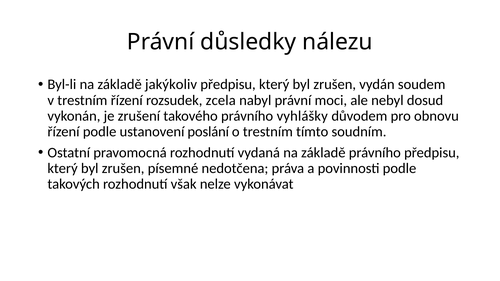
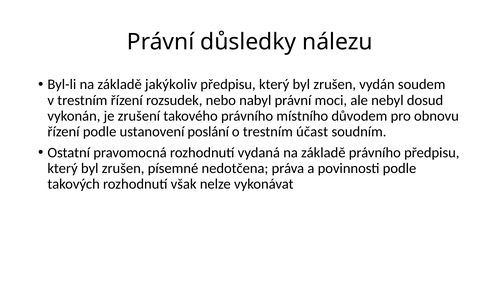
zcela: zcela -> nebo (221, 100)
vyhlášky: vyhlášky -> místního (302, 116)
tímto: tímto -> účast (312, 132)
